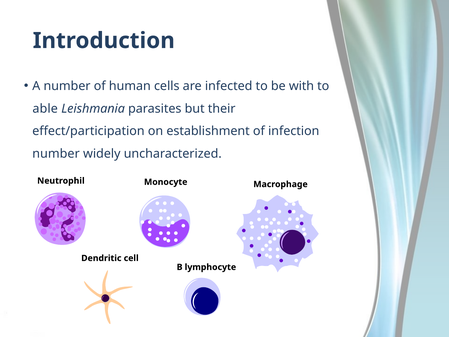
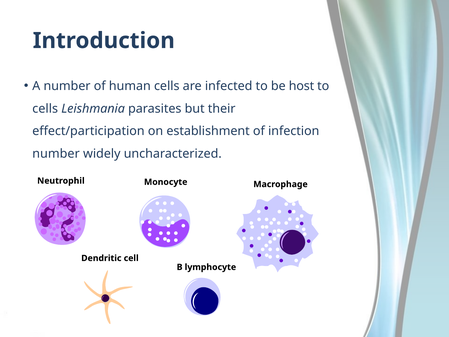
with: with -> host (302, 86)
able: able -> cells (45, 109)
